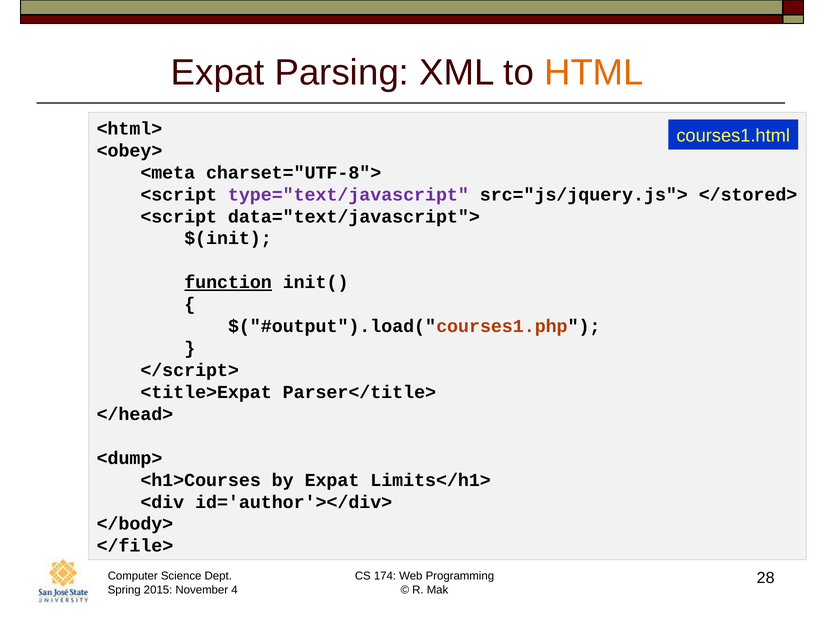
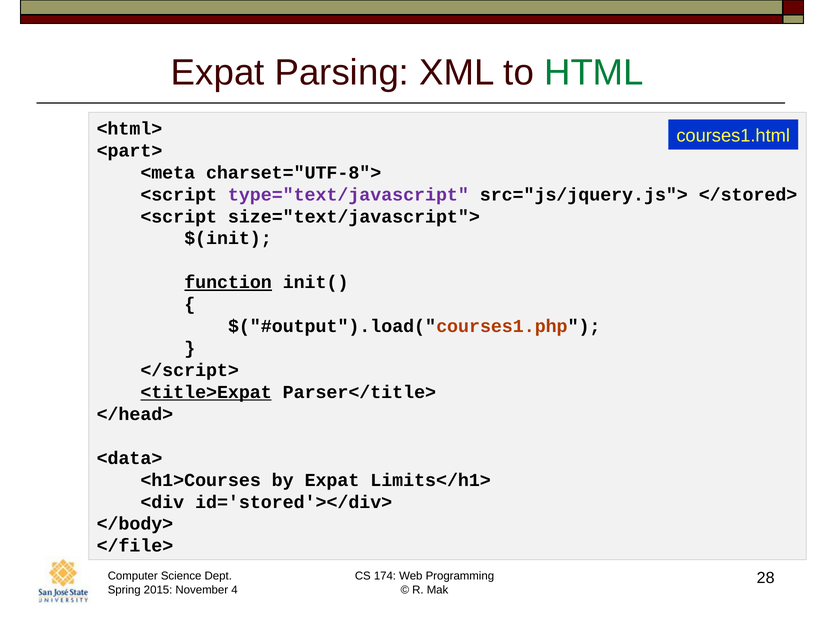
HTML colour: orange -> green (594, 73)
<obey>: <obey> -> <part> (130, 151)
data="text/javascript">: data="text/javascript"> -> size="text/javascript"> (354, 216)
<title>Expat underline: none -> present (206, 392)
<dump>: <dump> -> <data> (130, 458)
id='author'></div>: id='author'></div> -> id='stored'></div> (294, 502)
